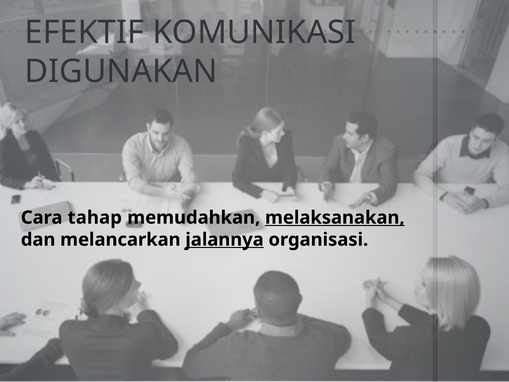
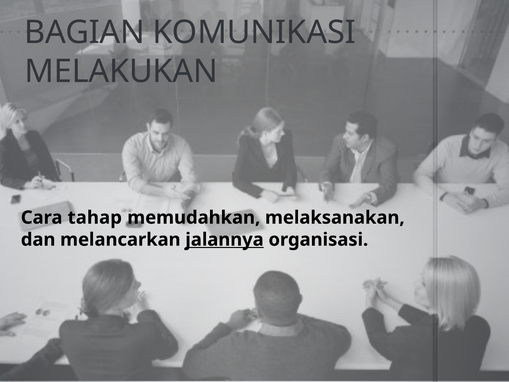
EFEKTIF: EFEKTIF -> BAGIAN (84, 32)
DIGUNAKAN: DIGUNAKAN -> MELAKUKAN (121, 71)
melaksanakan underline: present -> none (335, 217)
